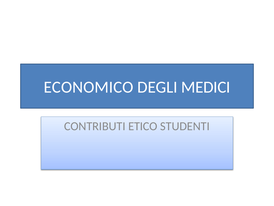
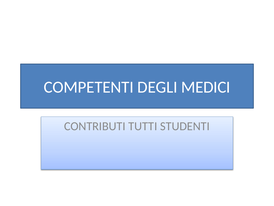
ECONOMICO: ECONOMICO -> COMPETENTI (89, 87)
ETICO: ETICO -> TUTTI (143, 126)
